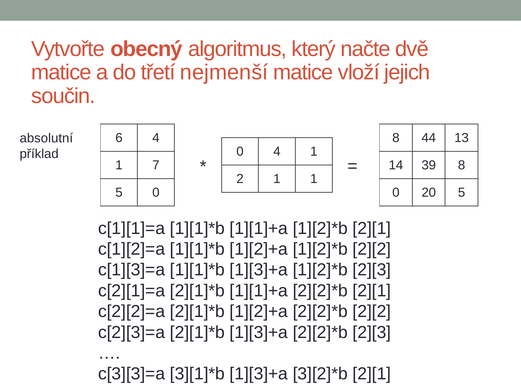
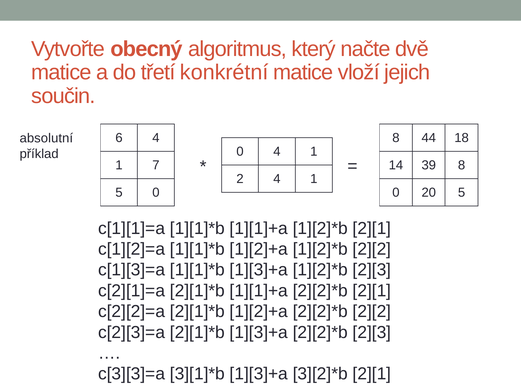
nejmenší: nejmenší -> konkrétní (224, 73)
13: 13 -> 18 (462, 138)
2 1: 1 -> 4 (277, 179)
